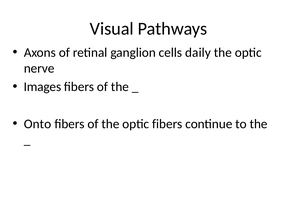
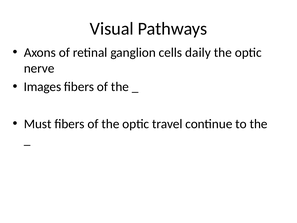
Onto: Onto -> Must (38, 124)
optic fibers: fibers -> travel (167, 124)
